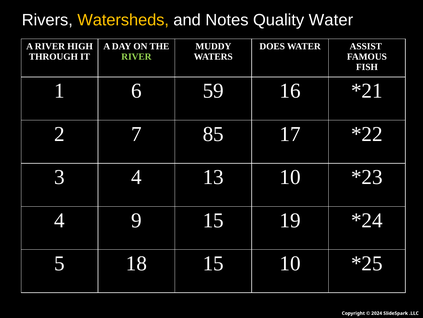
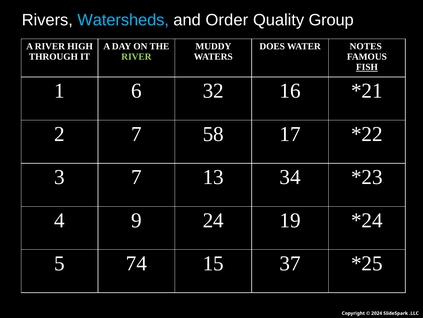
Watersheds colour: yellow -> light blue (123, 20)
Notes: Notes -> Order (227, 20)
Quality Water: Water -> Group (331, 20)
ASSIST: ASSIST -> NOTES (366, 46)
FISH underline: none -> present (367, 67)
59: 59 -> 32 (213, 91)
85: 85 -> 58 (213, 134)
3 4: 4 -> 7 (136, 177)
13 10: 10 -> 34 (290, 177)
9 15: 15 -> 24 (213, 220)
18: 18 -> 74 (136, 263)
15 10: 10 -> 37 (290, 263)
